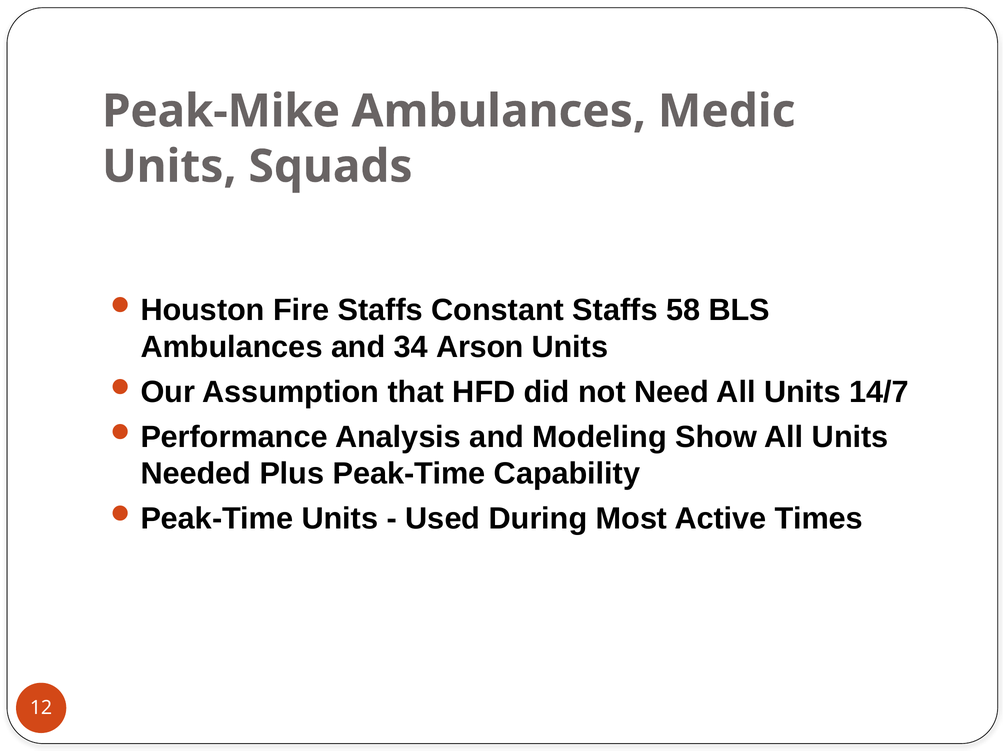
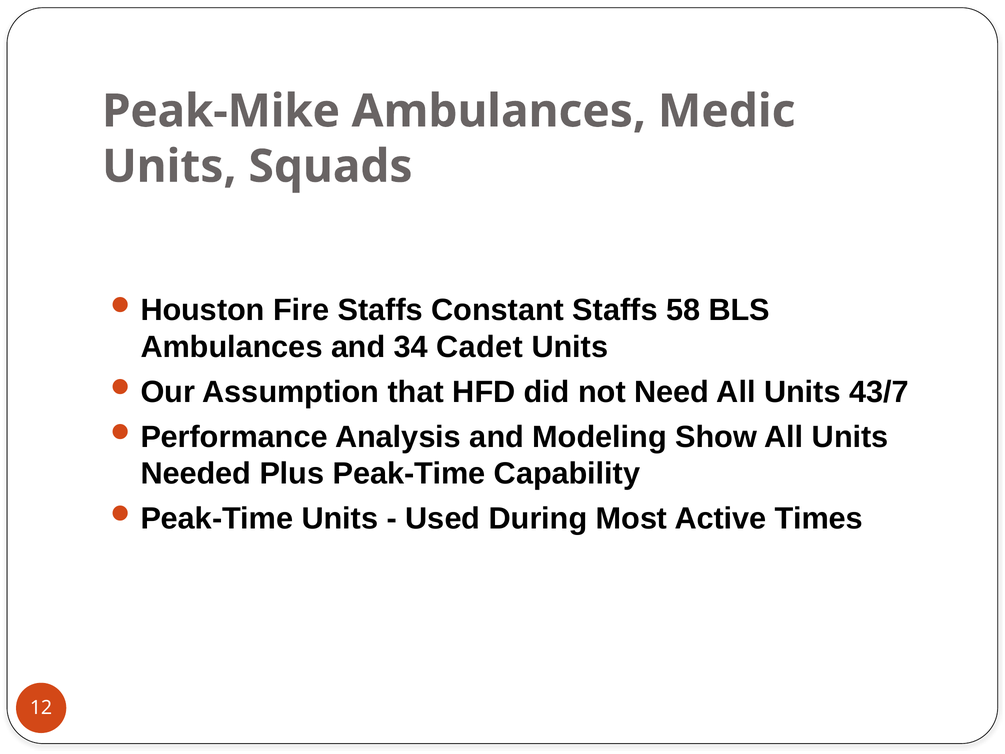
Arson: Arson -> Cadet (480, 347)
14/7: 14/7 -> 43/7 (879, 392)
